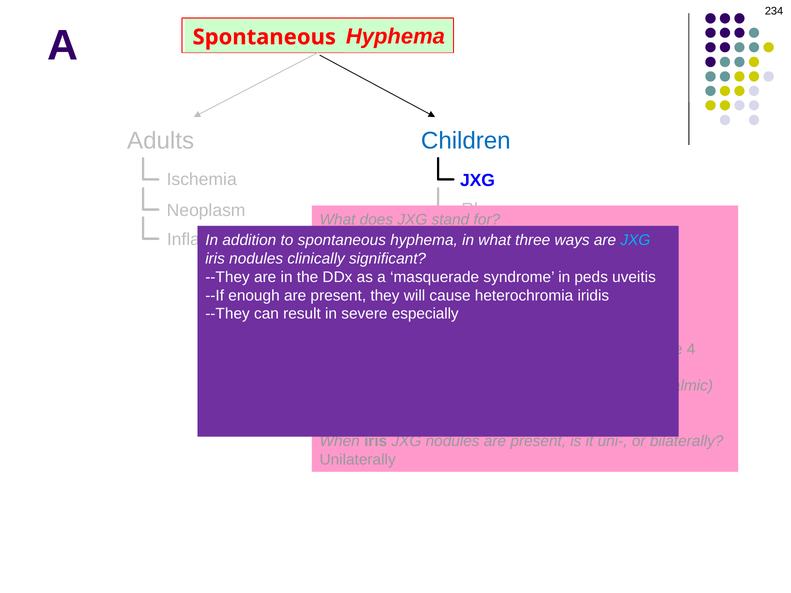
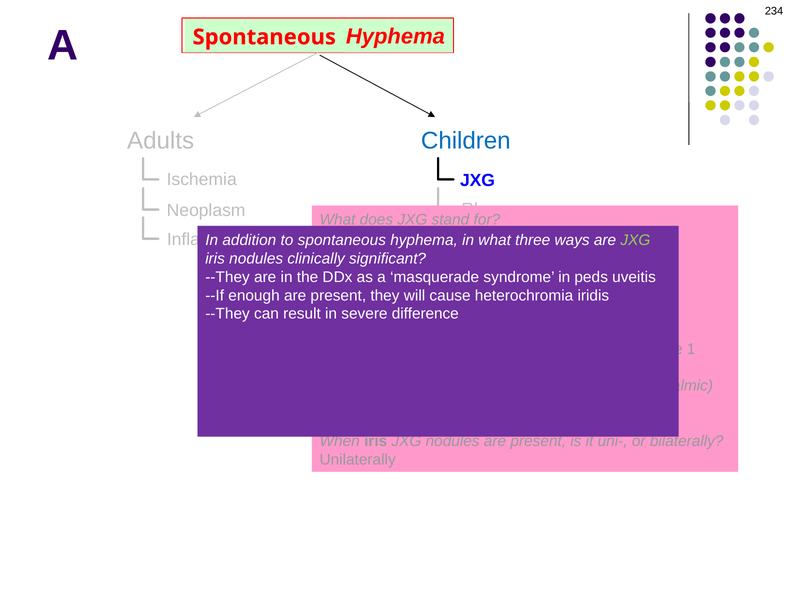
JXG colour: light blue -> light green (635, 240)
especially: especially -> difference (425, 314)
4: 4 -> 1 (691, 349)
